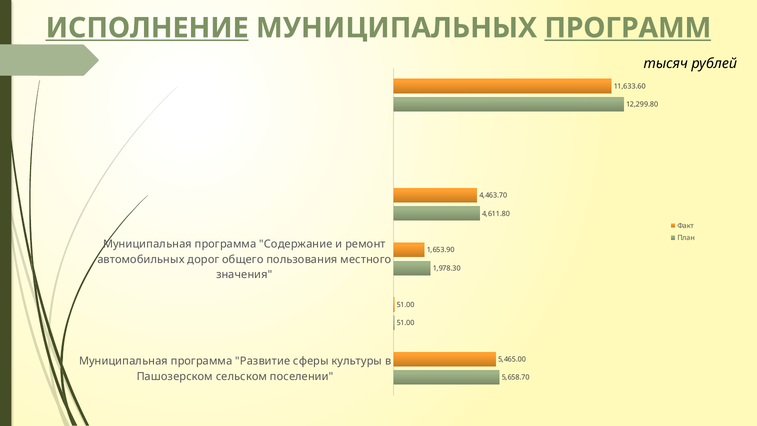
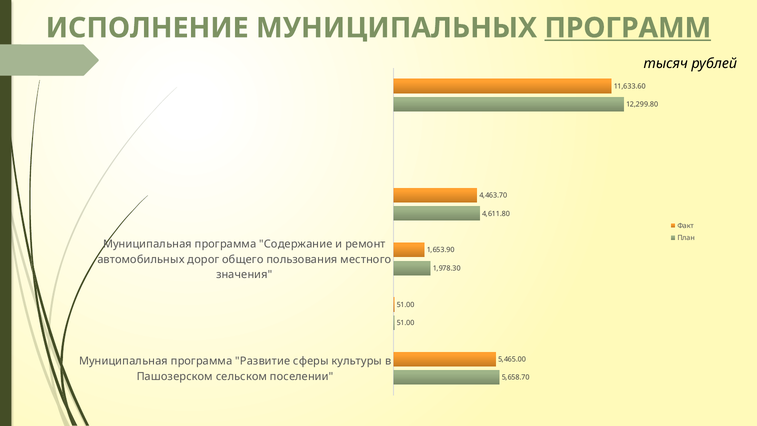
ИСПОЛНЕНИЕ underline: present -> none (147, 28)
